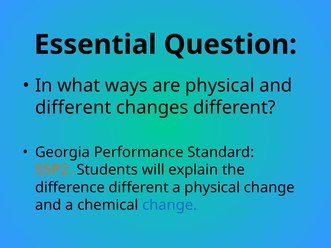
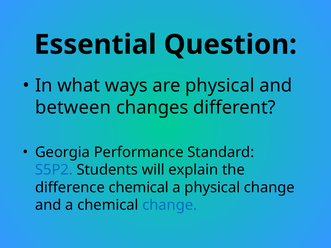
different: different -> between (73, 108)
S5P2 colour: orange -> blue (54, 170)
difference different: different -> chemical (139, 188)
